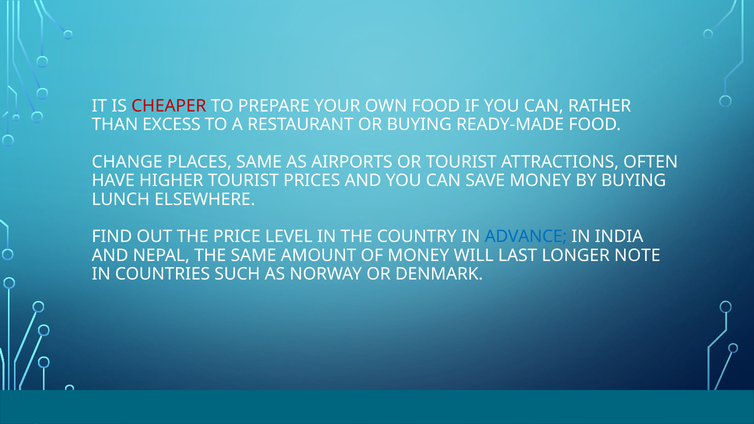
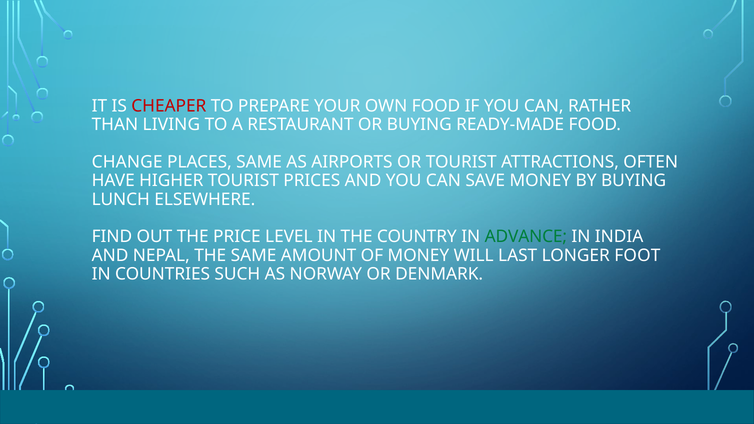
EXCESS: EXCESS -> LIVING (171, 125)
ADVANCE colour: blue -> green (526, 237)
NOTE: NOTE -> FOOT (637, 255)
